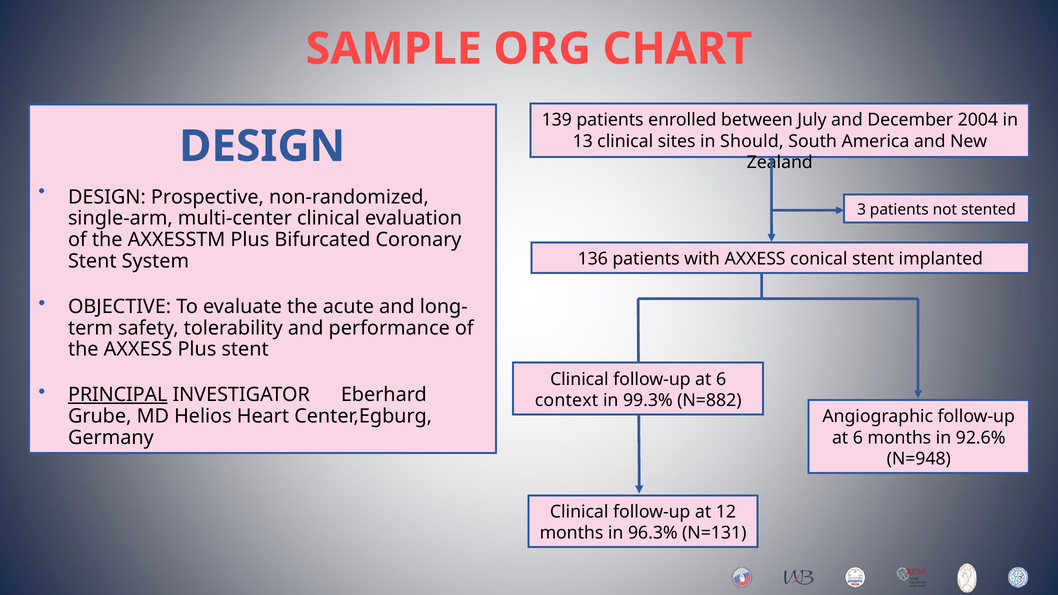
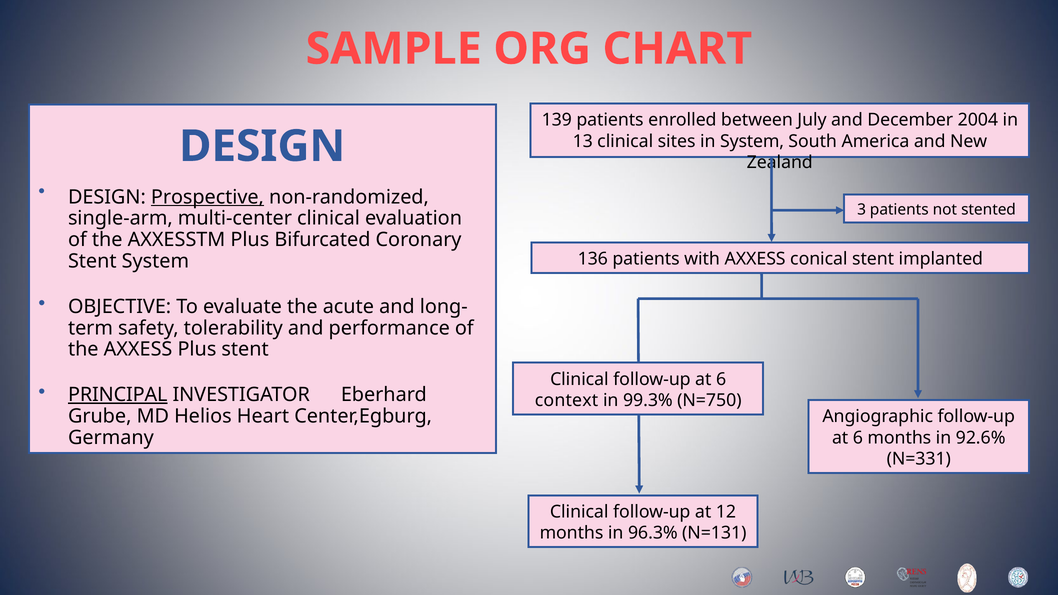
in Should: Should -> System (752, 141)
Prospective underline: none -> present (207, 197)
N=882: N=882 -> N=750 (709, 400)
N=948: N=948 -> N=331 (919, 459)
